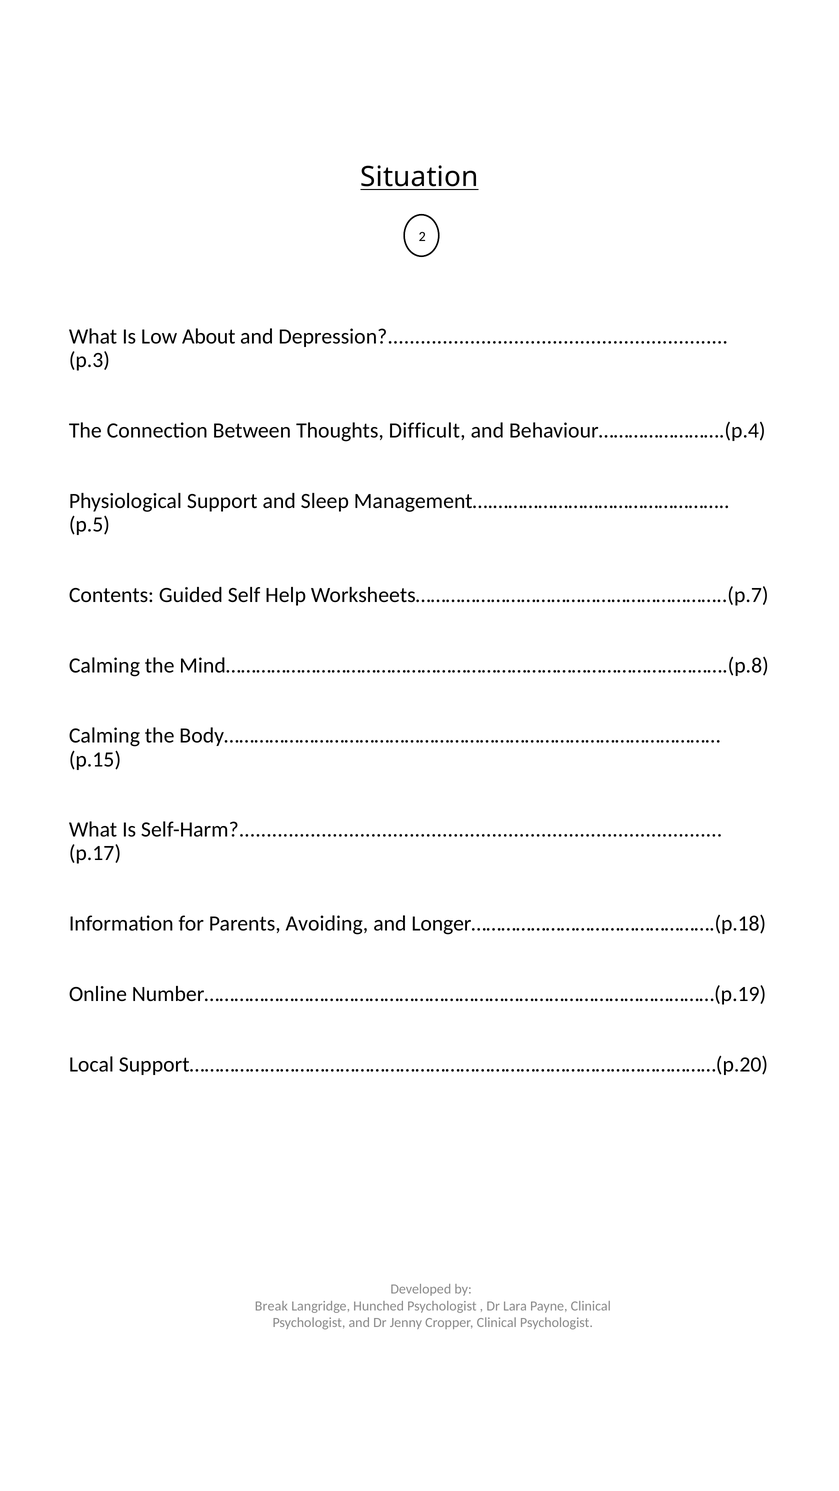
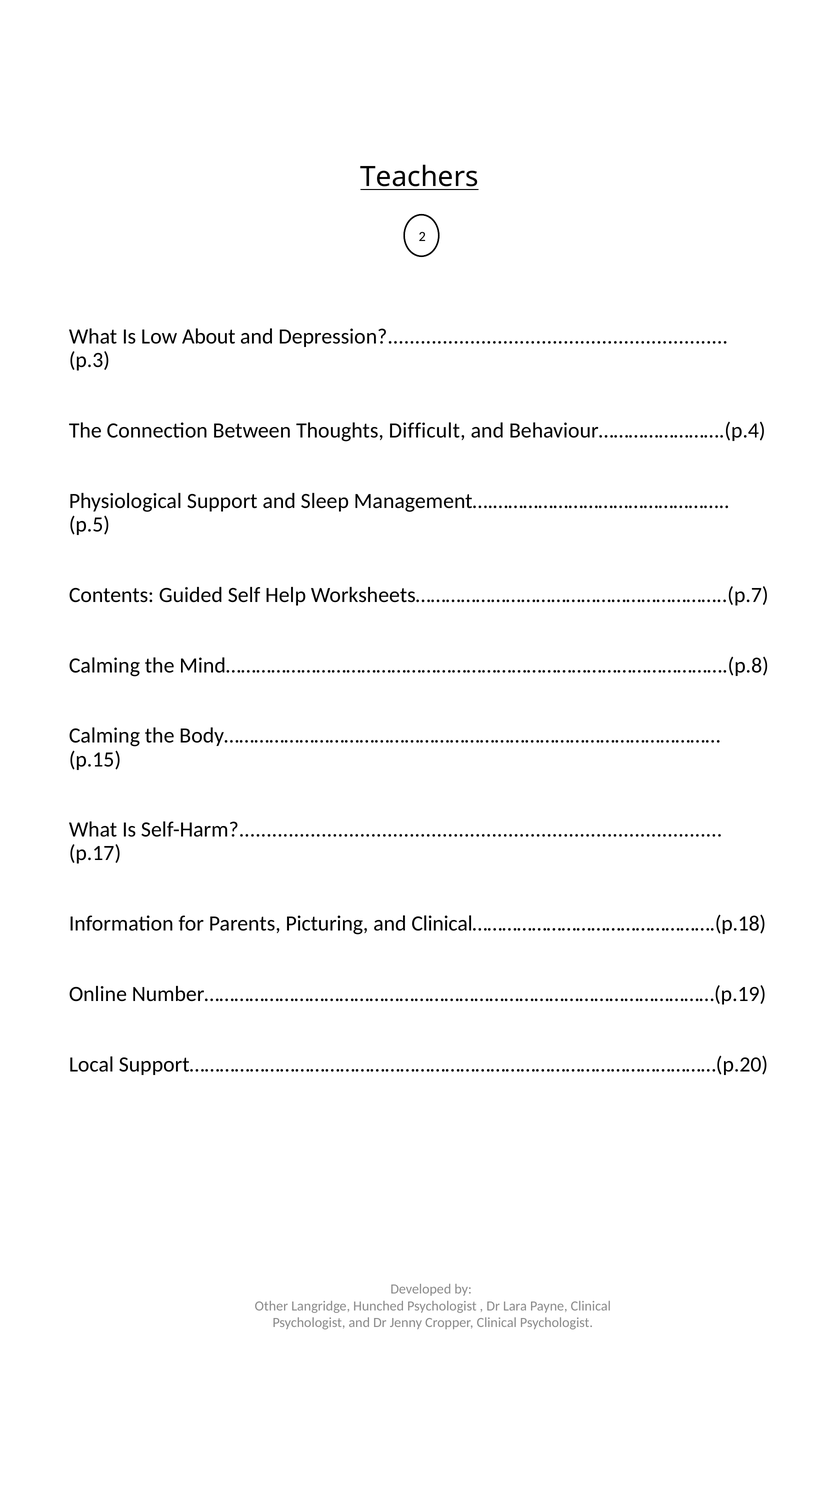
Situation: Situation -> Teachers (419, 177)
Avoiding: Avoiding -> Picturing (327, 924)
Longer………………………………………….(p.18: Longer………………………………………….(p.18 -> Clinical………………………………………….(p.18 (589, 924)
Break: Break -> Other (271, 1306)
